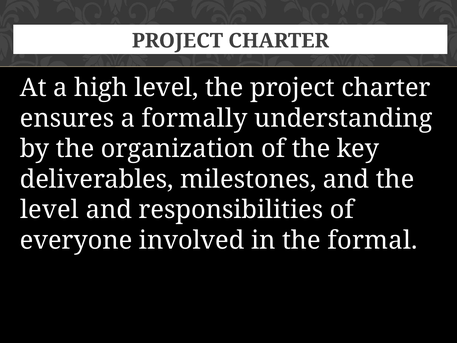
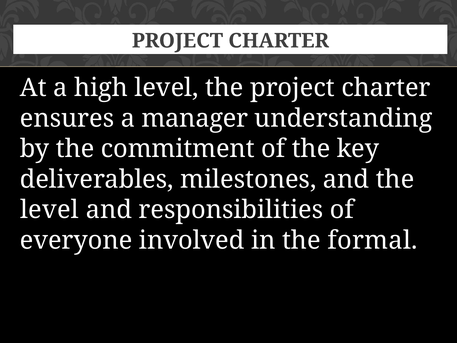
formally: formally -> manager (195, 118)
organization: organization -> commitment (178, 149)
